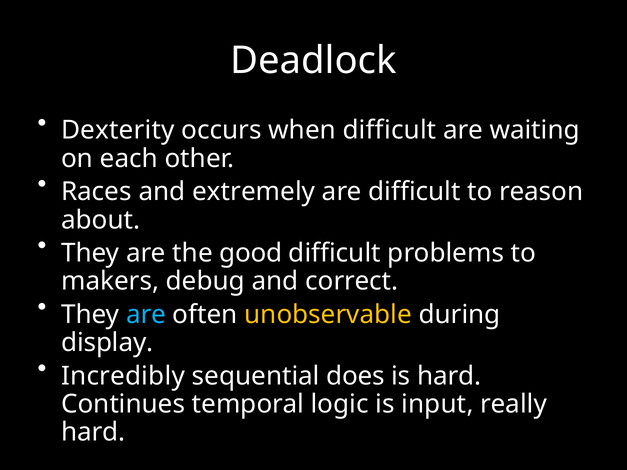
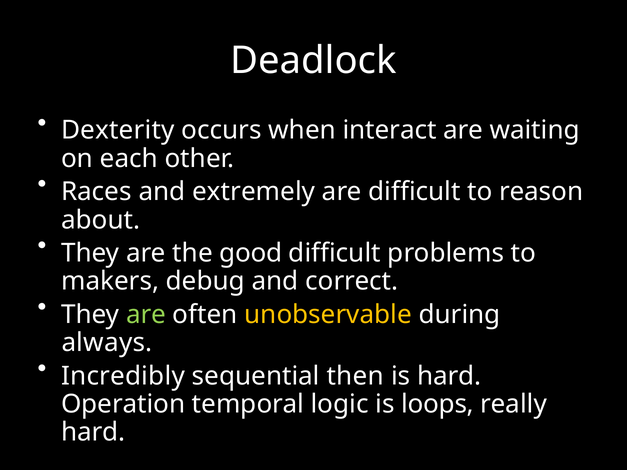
when difficult: difficult -> interact (390, 130)
are colour: light blue -> light green (146, 315)
display: display -> always (107, 343)
does: does -> then (355, 376)
Continues: Continues -> Operation (123, 404)
input: input -> loops (438, 404)
